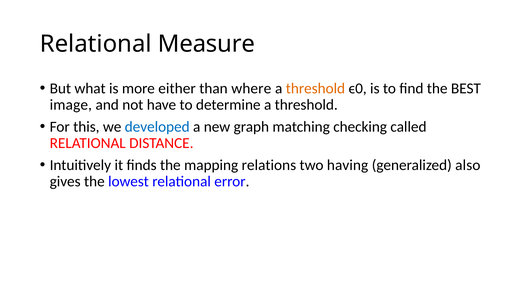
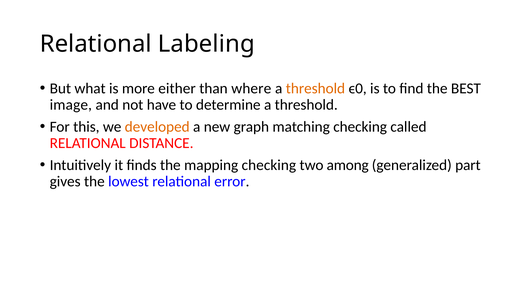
Measure: Measure -> Labeling (206, 44)
developed colour: blue -> orange (157, 127)
mapping relations: relations -> checking (269, 165)
having: having -> among (348, 165)
also: also -> part (468, 165)
